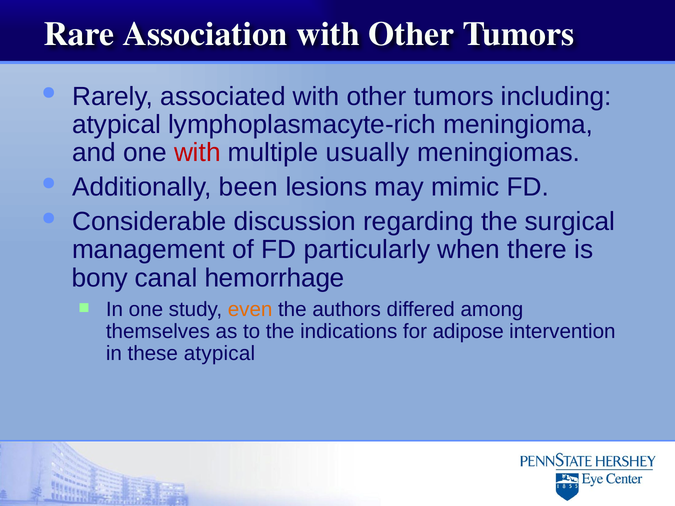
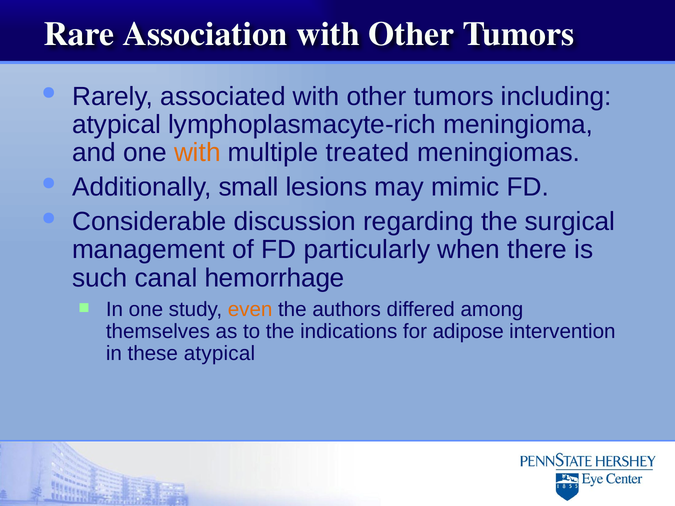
with colour: red -> orange (197, 153)
usually: usually -> treated (368, 153)
been: been -> small (249, 187)
bony: bony -> such (100, 278)
